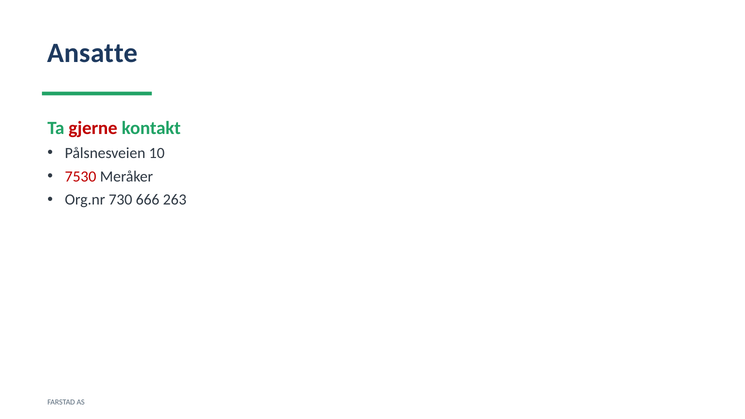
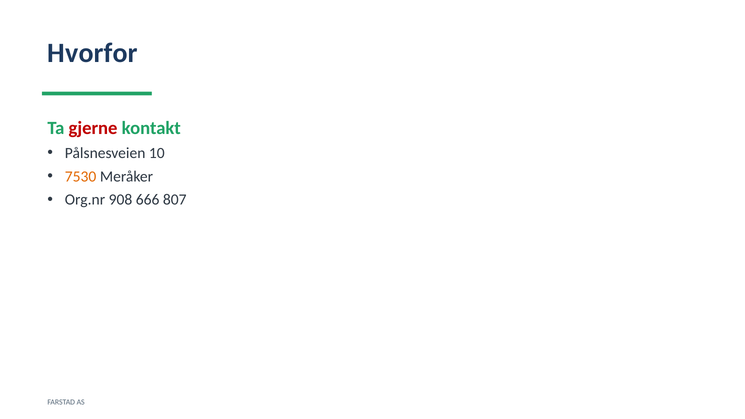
Ansatte: Ansatte -> Hvorfor (93, 53)
7530 colour: red -> orange (81, 176)
730: 730 -> 908 (120, 200)
263: 263 -> 807 (175, 200)
